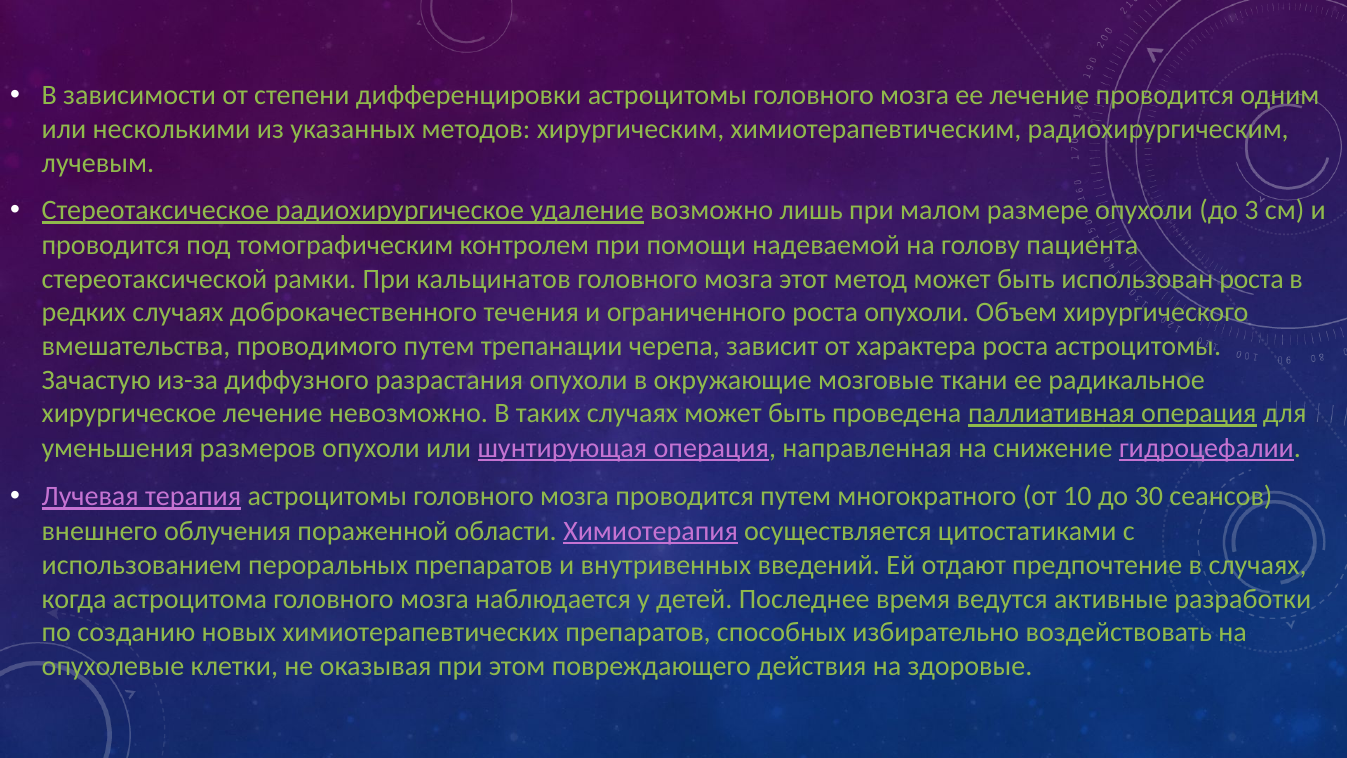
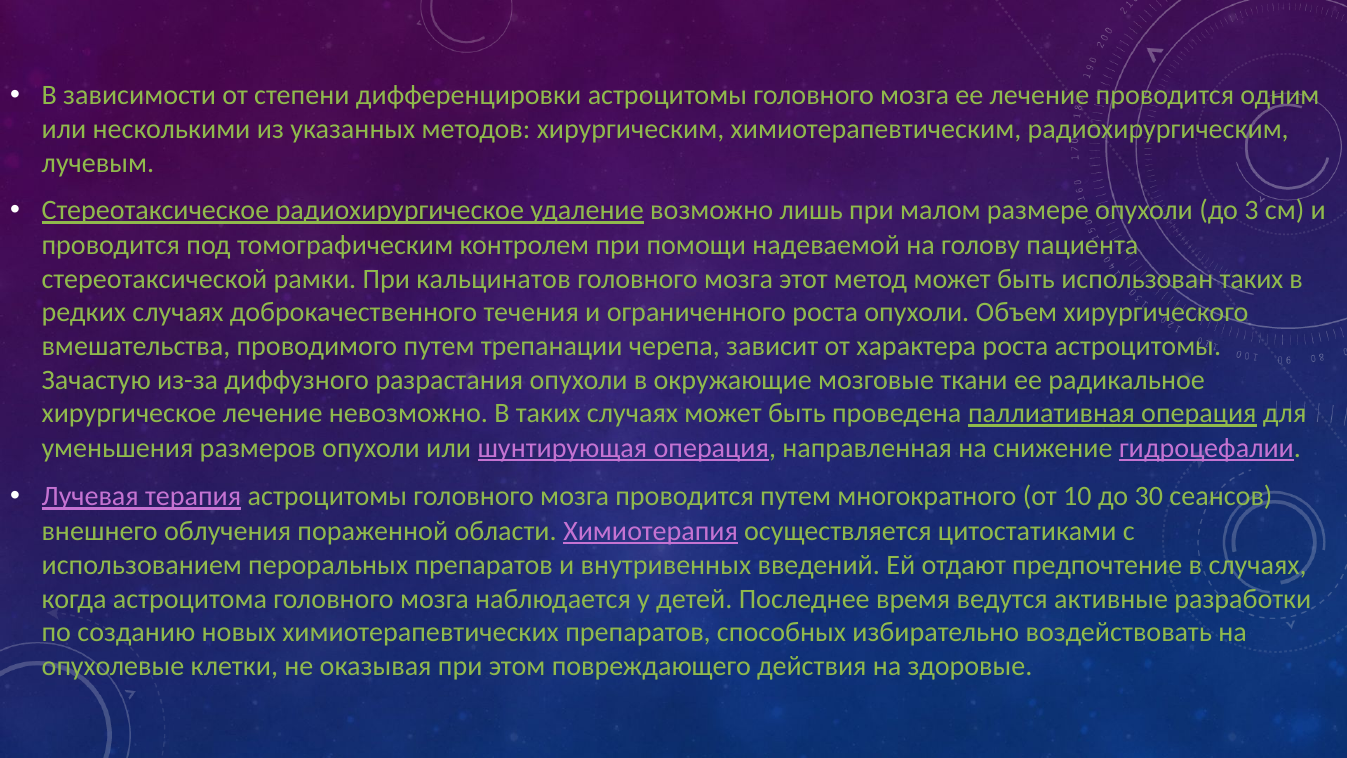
использован роста: роста -> таких (1252, 279)
